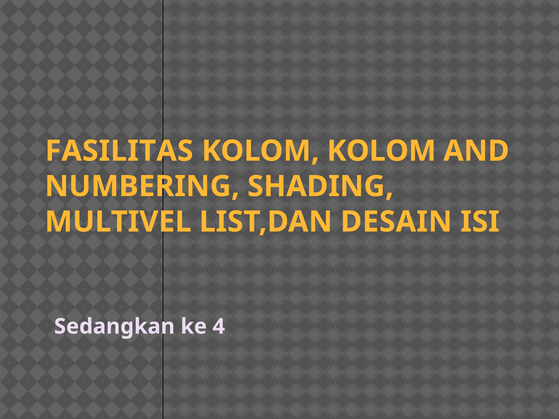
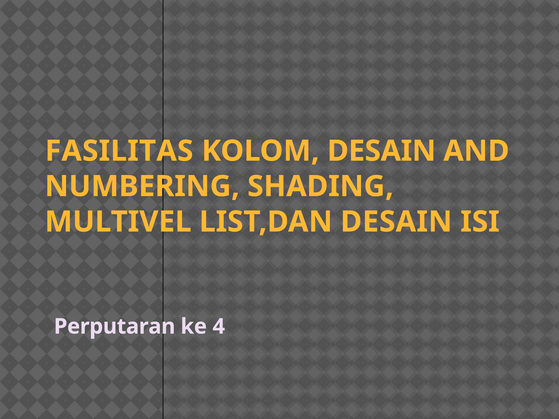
KOLOM KOLOM: KOLOM -> DESAIN (382, 151)
Sedangkan: Sedangkan -> Perputaran (115, 327)
